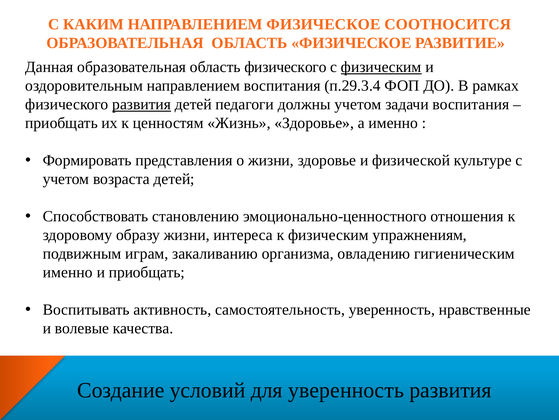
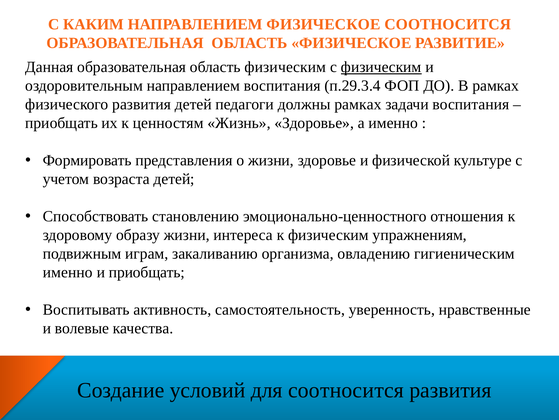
область физического: физического -> физическим (285, 67)
развития underline: present -> none (142, 104)
должны учетом: учетом -> рамках (358, 104)
для уверенность: уверенность -> соотносится (346, 390)
